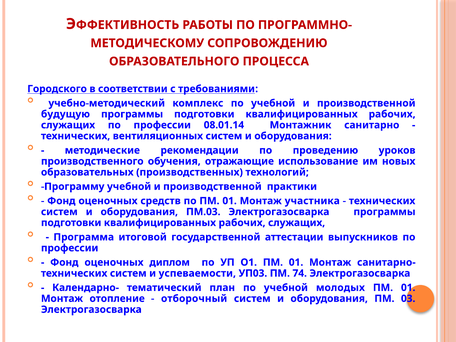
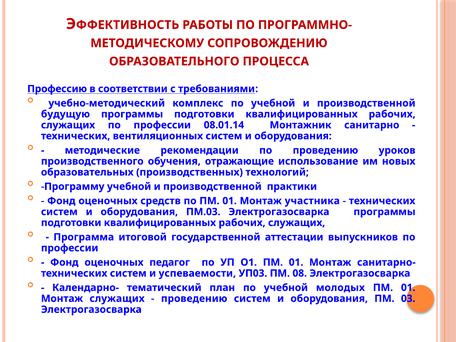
Городского: Городского -> Профессию (57, 89)
диплом: диплом -> педагог (170, 262)
74: 74 -> 08 (300, 273)
Монтаж отопление: отопление -> служащих (117, 299)
отборочный: отборочный -> проведению (194, 299)
